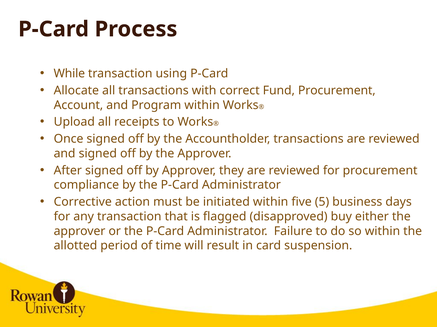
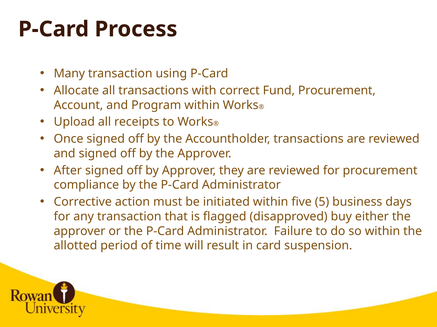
While: While -> Many (69, 74)
